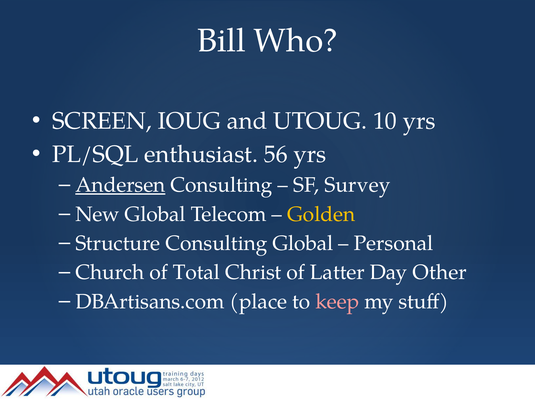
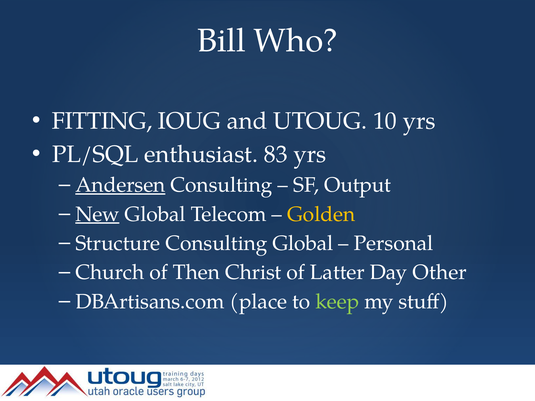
SCREEN: SCREEN -> FITTING (102, 121)
56: 56 -> 83 (276, 154)
Survey: Survey -> Output (358, 185)
New underline: none -> present (98, 214)
Total: Total -> Then (196, 273)
keep colour: pink -> light green (337, 302)
